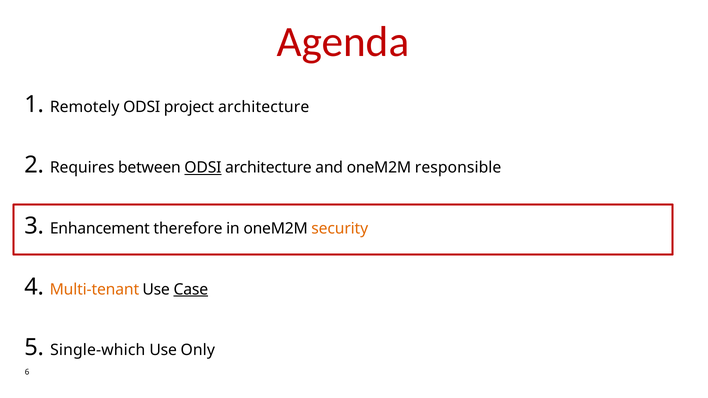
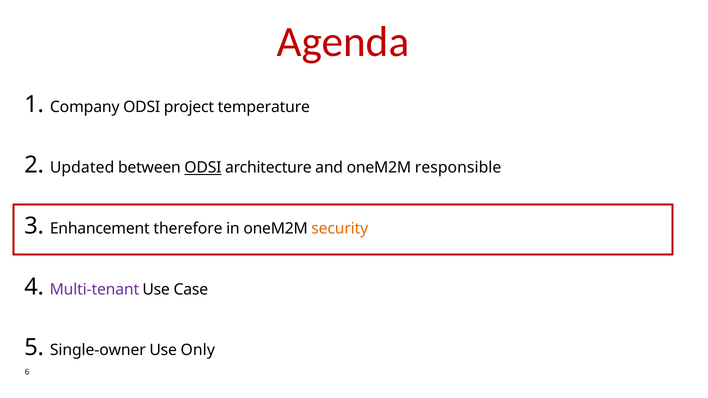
Remotely: Remotely -> Company (85, 107)
project architecture: architecture -> temperature (264, 107)
Requires: Requires -> Updated (82, 168)
Multi-tenant colour: orange -> purple (94, 290)
Case underline: present -> none (191, 290)
Single-which: Single-which -> Single-owner (98, 350)
